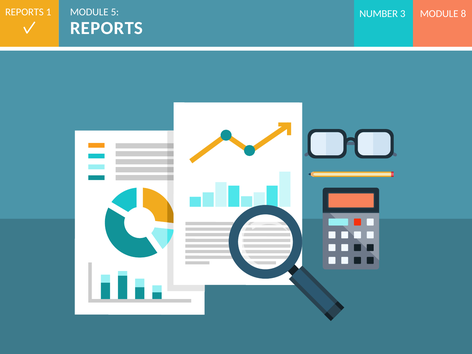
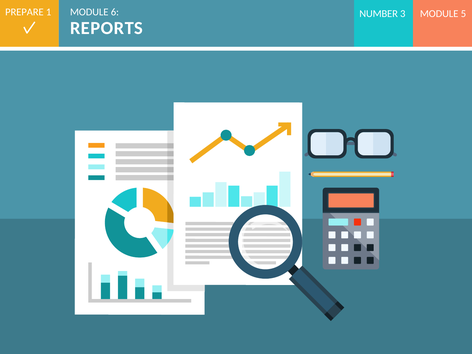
REPORTS: REPORTS -> PREPARE (24, 12)
5: 5 -> 6 (115, 12)
8: 8 -> 5 (463, 14)
